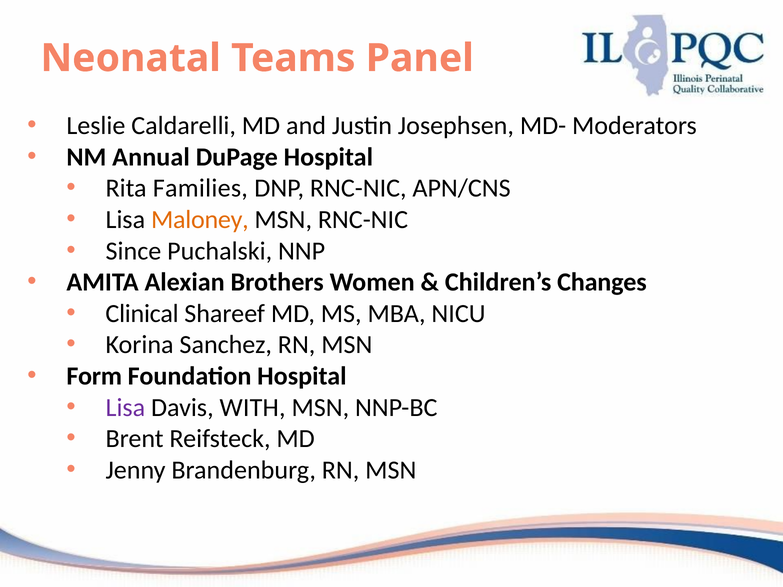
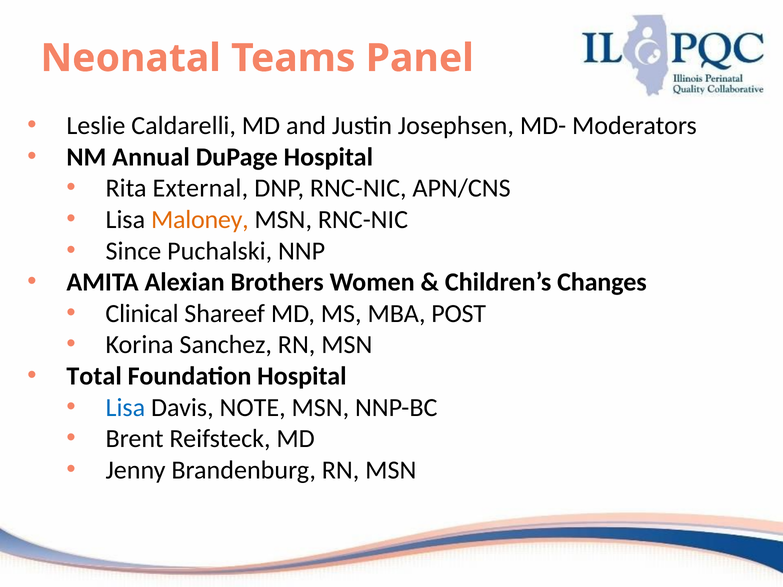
Families: Families -> External (200, 188)
NICU: NICU -> POST (459, 314)
Form: Form -> Total (94, 376)
Lisa colour: purple -> blue (125, 408)
WITH: WITH -> NOTE (253, 408)
